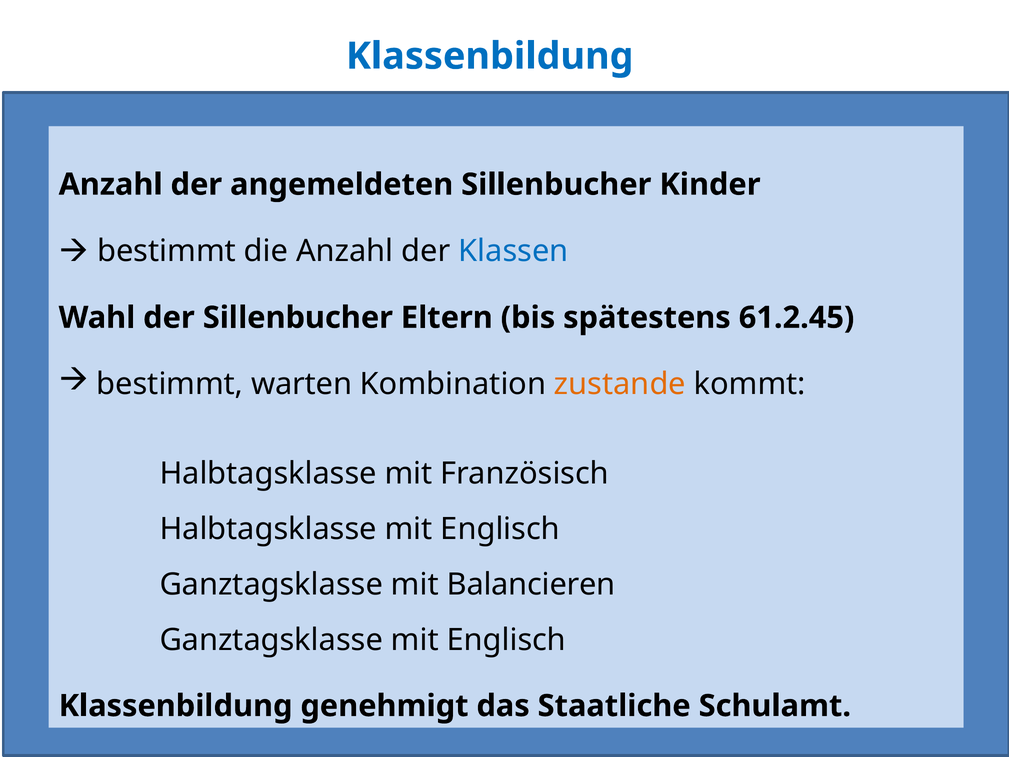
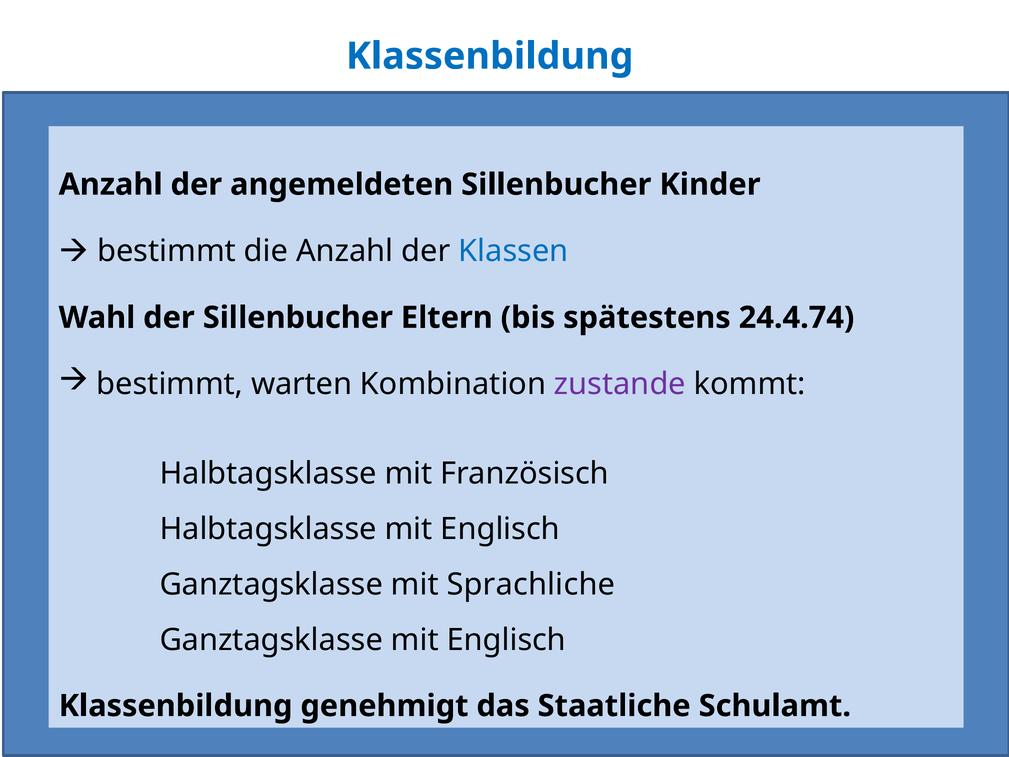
61.2.45: 61.2.45 -> 24.4.74 (797, 318)
zustande colour: orange -> purple (620, 384)
Balancieren: Balancieren -> Sprachliche (531, 584)
